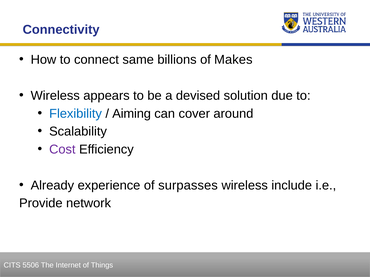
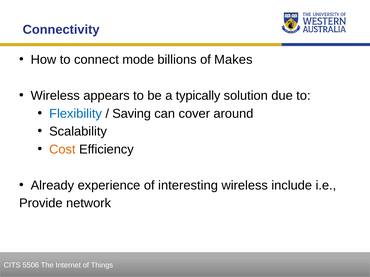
same: same -> mode (138, 60)
devised: devised -> typically (198, 96)
Aiming: Aiming -> Saving (132, 114)
Cost colour: purple -> orange (62, 150)
surpasses: surpasses -> interesting (188, 186)
